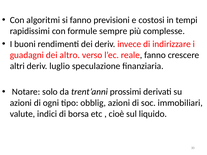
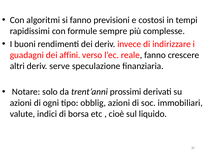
altro: altro -> affini (70, 55)
luglio: luglio -> serve (60, 66)
